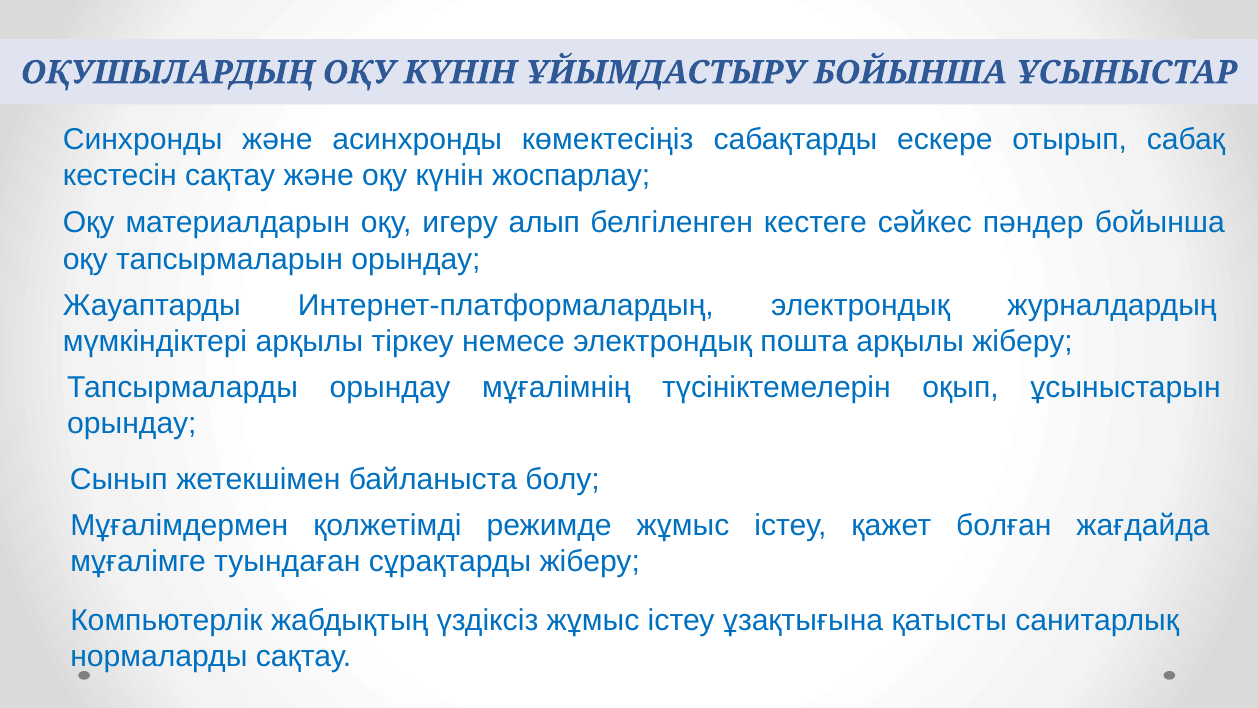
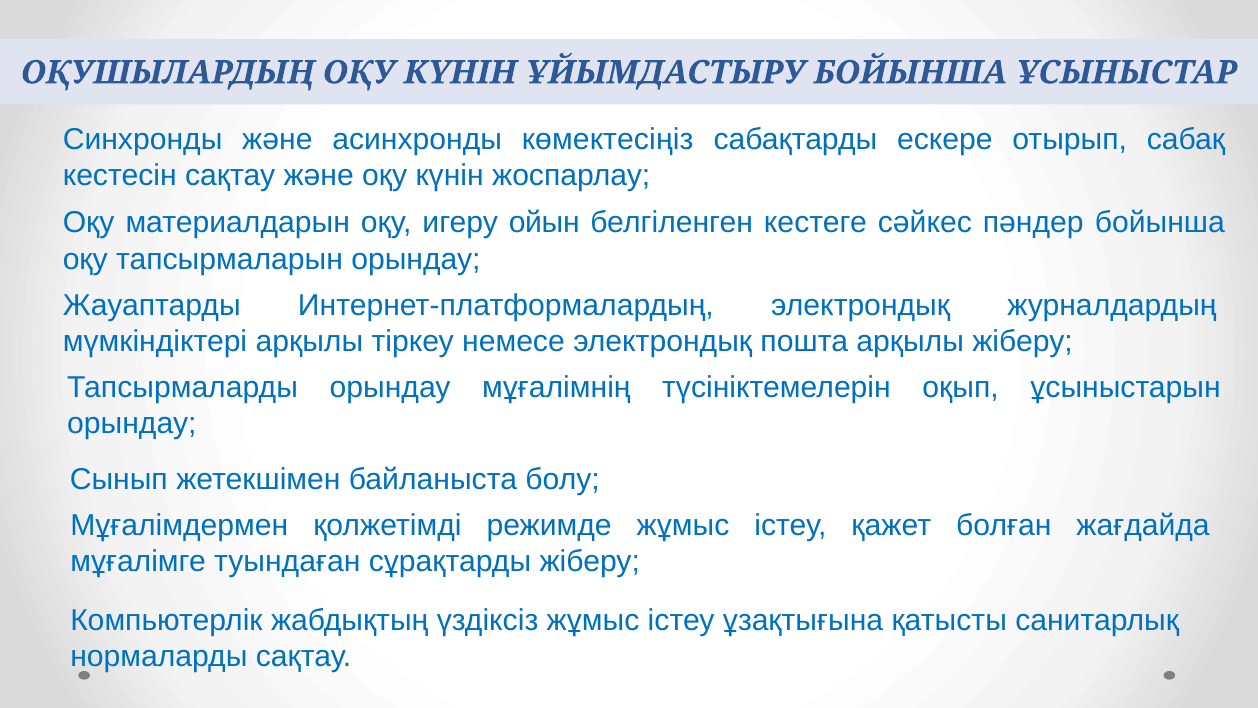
алып: алып -> ойын (544, 223)
